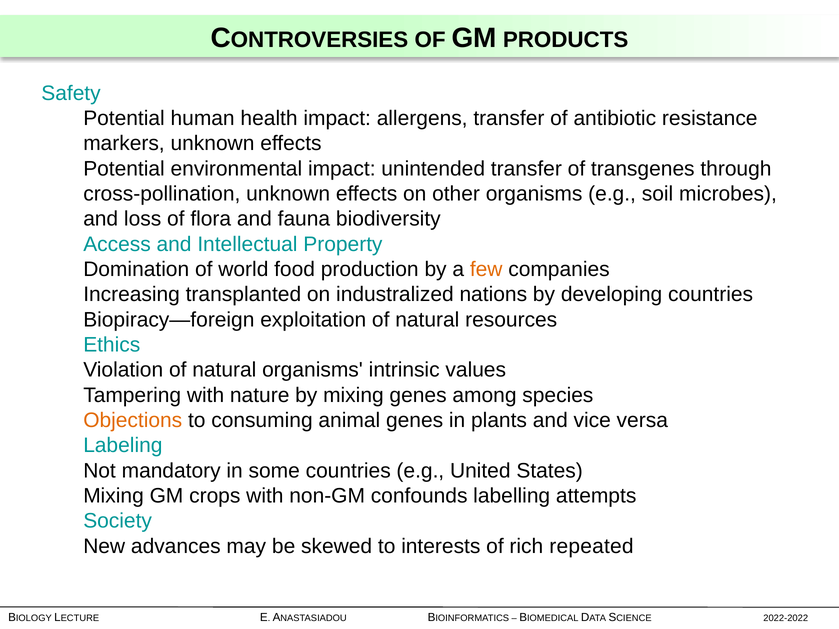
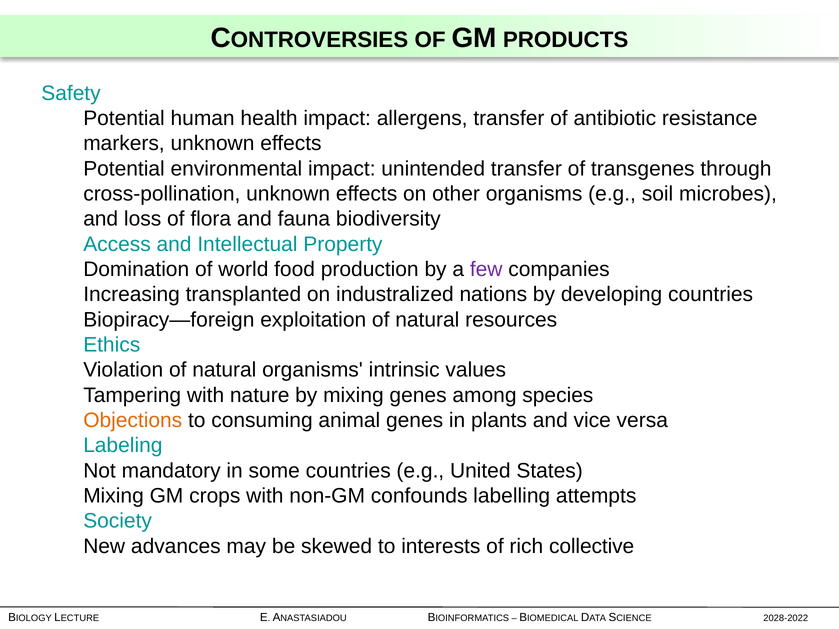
few colour: orange -> purple (486, 269)
repeated: repeated -> collective (592, 546)
2022-2022: 2022-2022 -> 2028-2022 (786, 619)
